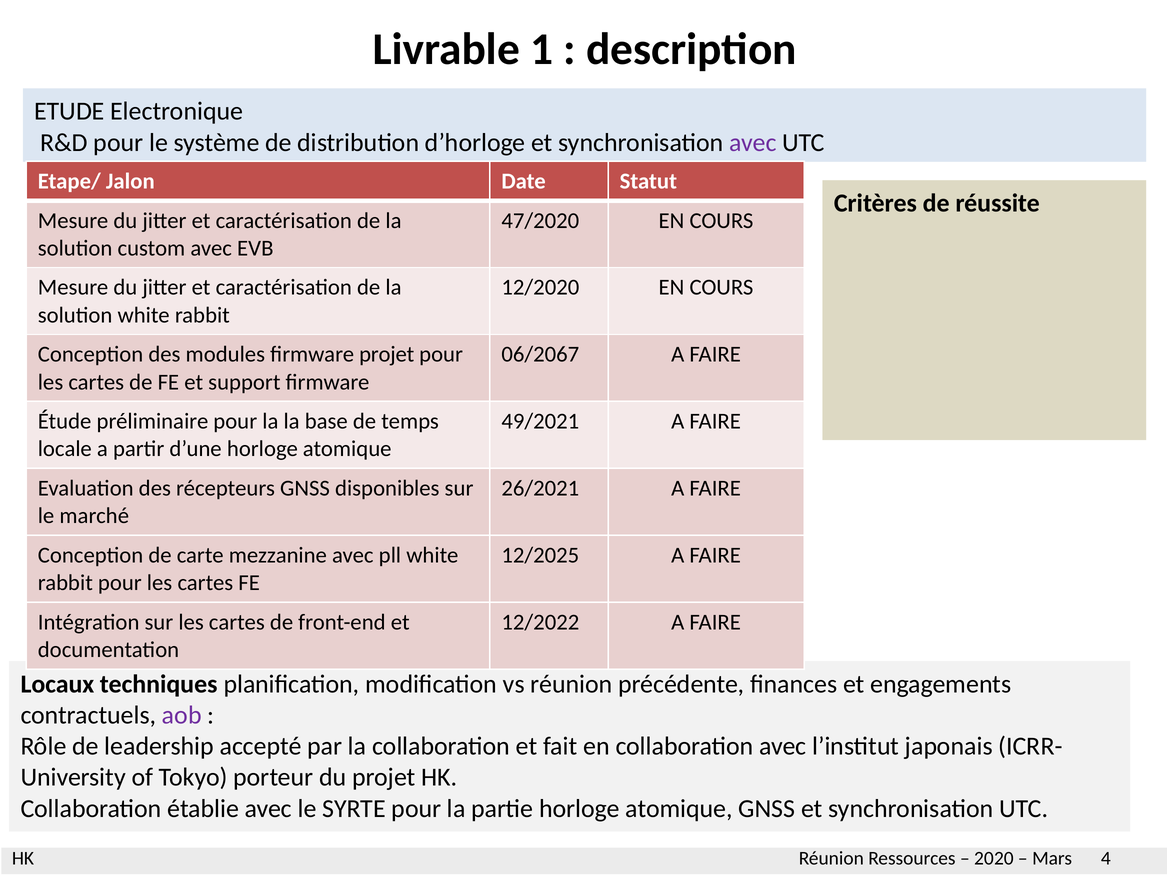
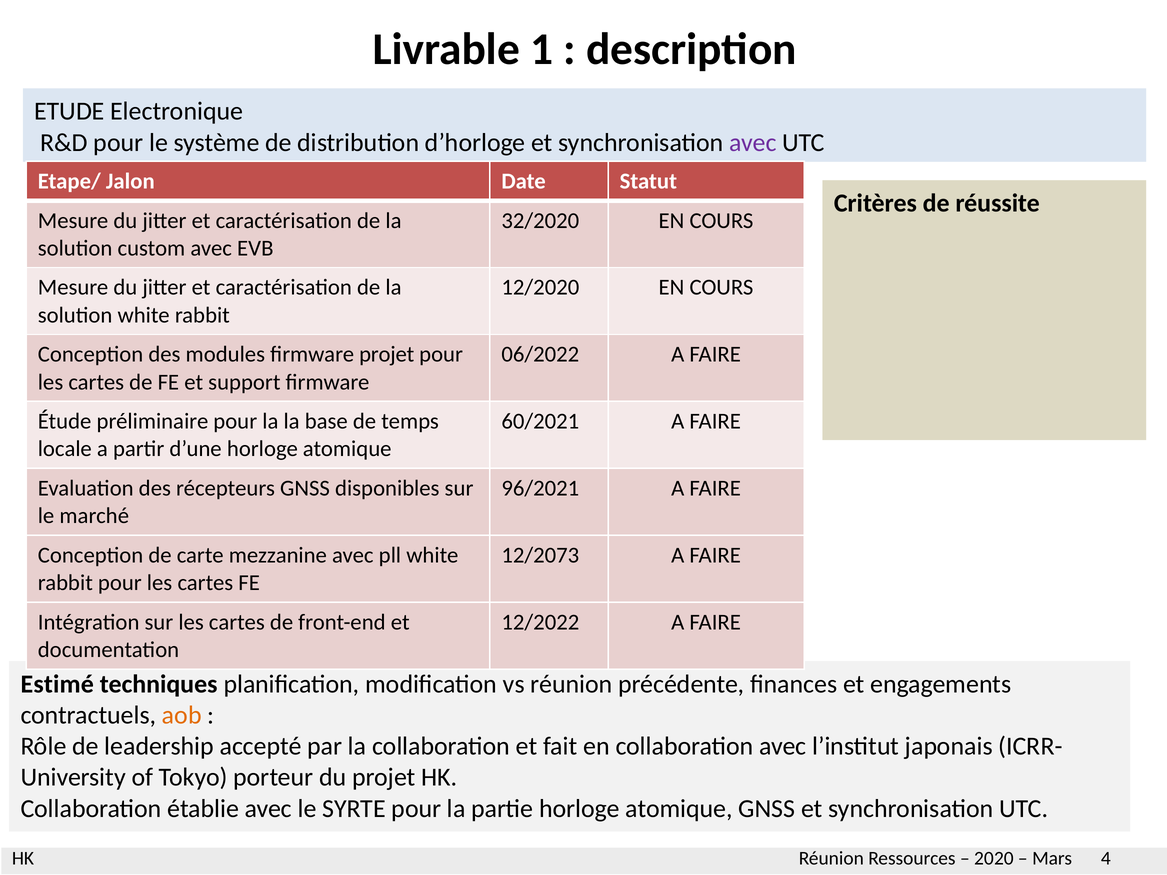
47/2020: 47/2020 -> 32/2020 (540, 221)
06/2067: 06/2067 -> 06/2022 (540, 355)
49/2021: 49/2021 -> 60/2021 (540, 421)
26/2021: 26/2021 -> 96/2021 (540, 488)
12/2025: 12/2025 -> 12/2073 (540, 555)
Locaux: Locaux -> Estimé (57, 684)
aob colour: purple -> orange (182, 715)
